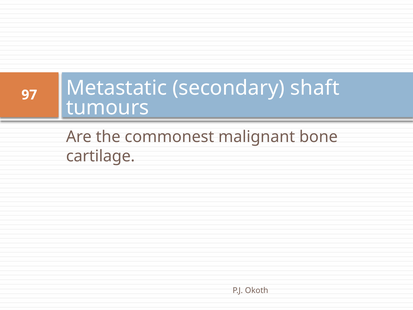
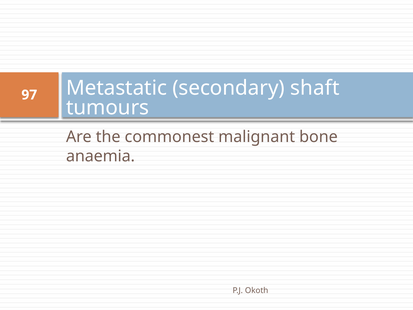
cartilage: cartilage -> anaemia (100, 156)
